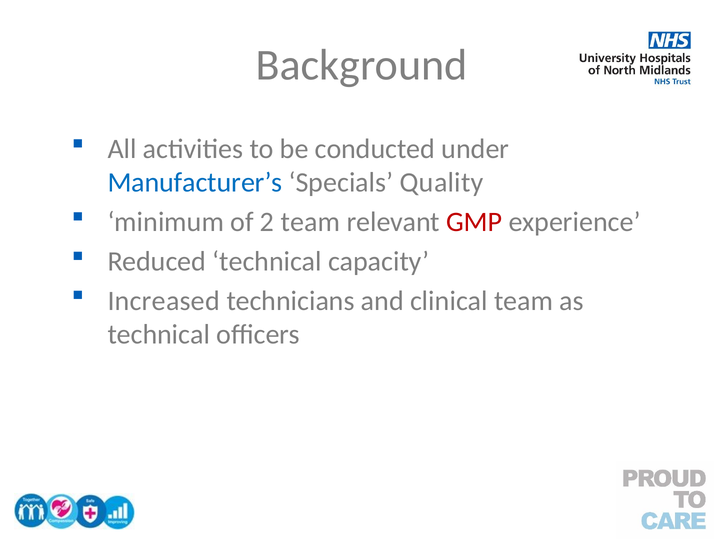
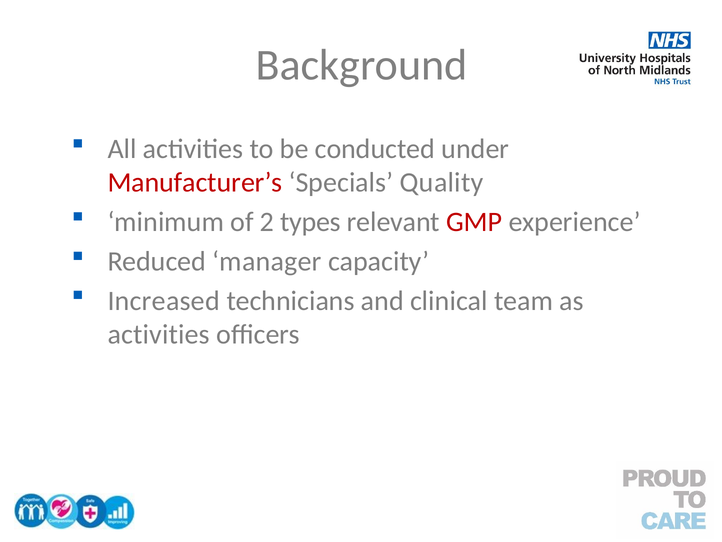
Manufacturer’s colour: blue -> red (195, 182)
2 team: team -> types (311, 222)
Reduced technical: technical -> manager (267, 261)
technical: technical -> activities (159, 334)
